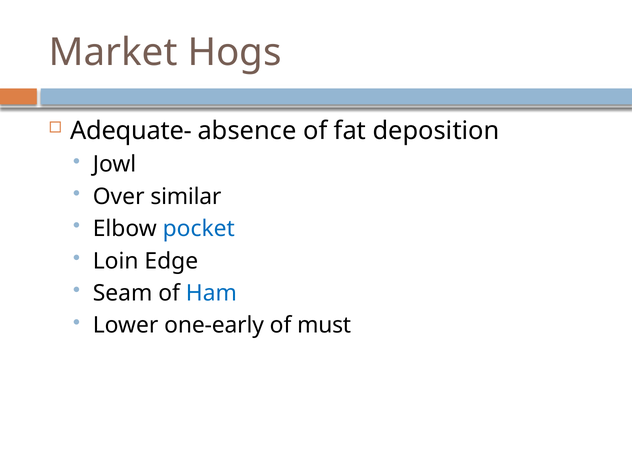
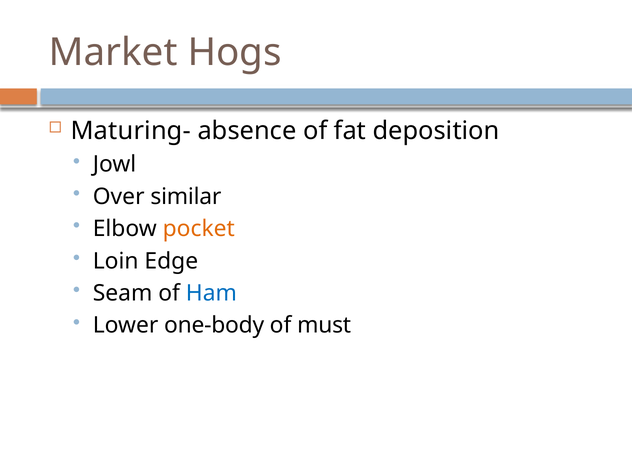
Adequate-: Adequate- -> Maturing- (131, 131)
pocket colour: blue -> orange (199, 229)
one-early: one-early -> one-body (214, 325)
